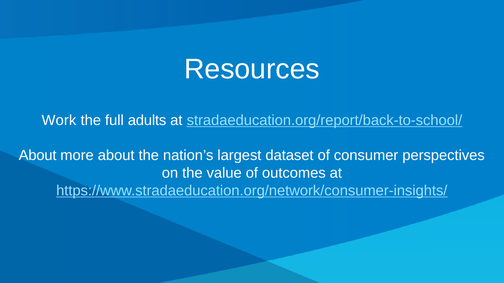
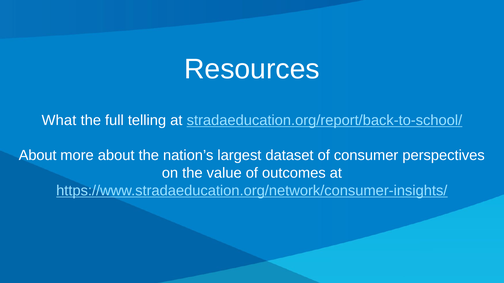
Work: Work -> What (59, 120)
adults: adults -> telling (147, 120)
